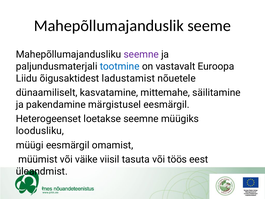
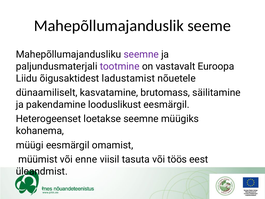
tootmine colour: blue -> purple (120, 66)
mittemahe: mittemahe -> brutomass (165, 93)
märgistusel: märgistusel -> looduslikust (115, 104)
loodusliku: loodusliku -> kohanema (40, 131)
väike: väike -> enne (86, 159)
